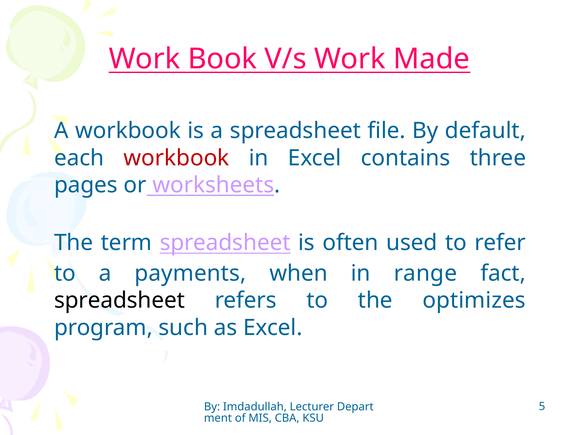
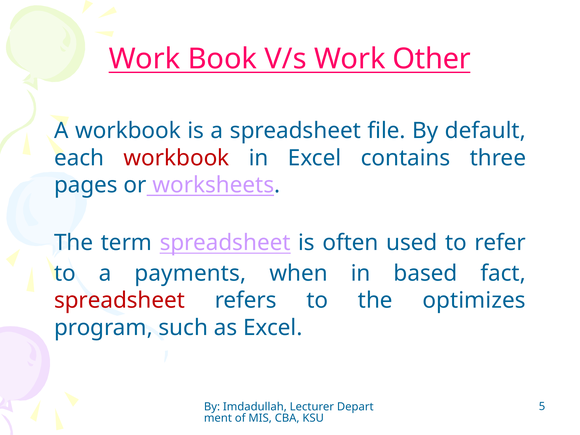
Made: Made -> Other (432, 59)
range: range -> based (426, 273)
spreadsheet colour: black -> red (120, 301)
